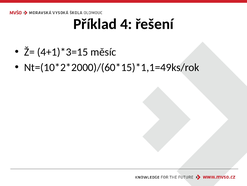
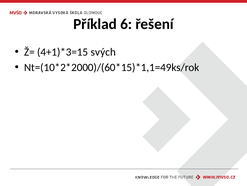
4: 4 -> 6 (126, 24)
měsíc: měsíc -> svých (103, 52)
